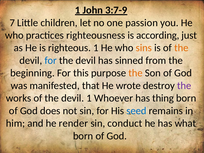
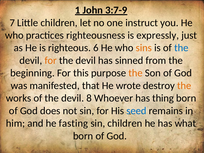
passion: passion -> instruct (142, 23)
according: according -> expressly (158, 35)
righteous 1: 1 -> 6 (96, 48)
the colour: orange -> blue (181, 48)
for colour: blue -> orange (51, 60)
the colour: purple -> orange (184, 86)
devil 1: 1 -> 8 (89, 98)
render: render -> fasting (73, 123)
sin conduct: conduct -> children (125, 123)
